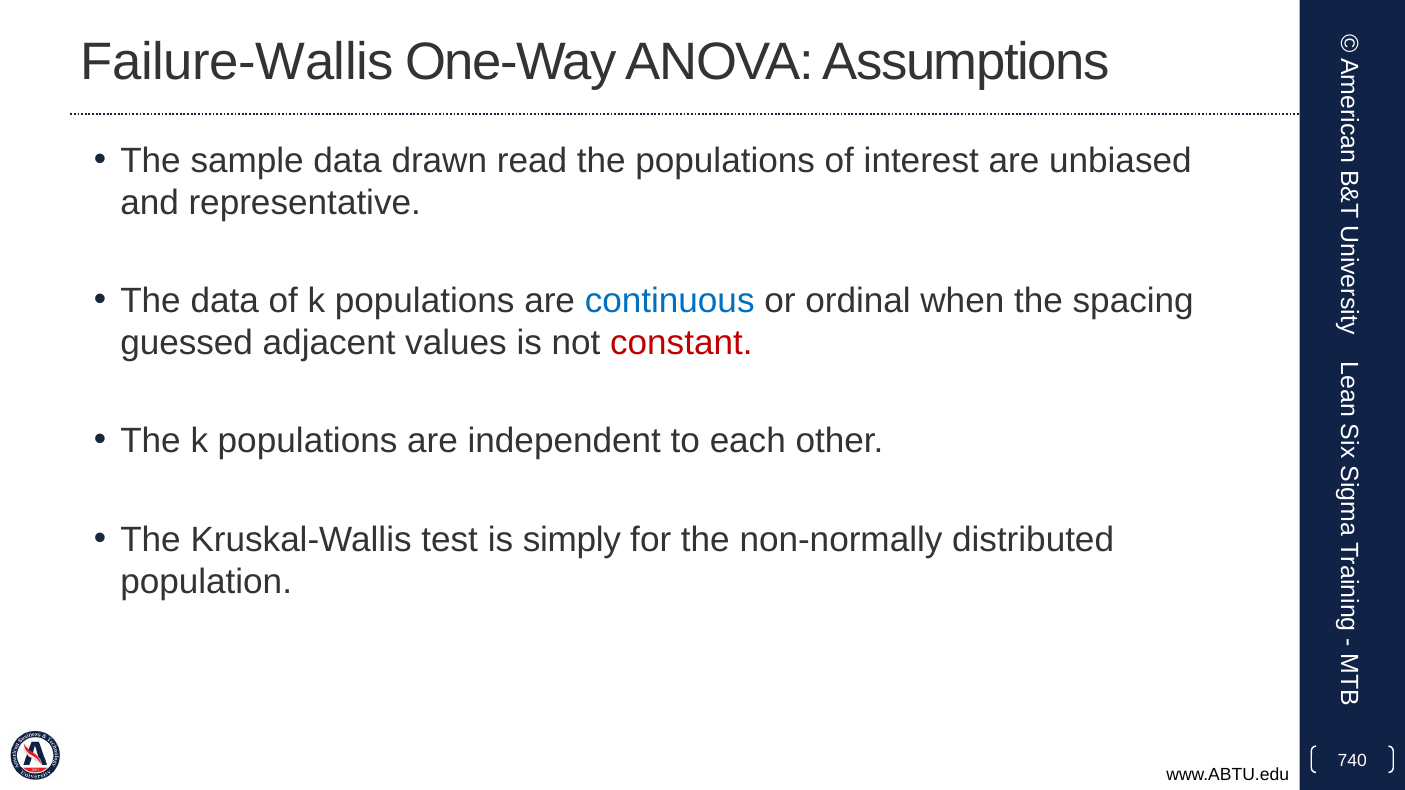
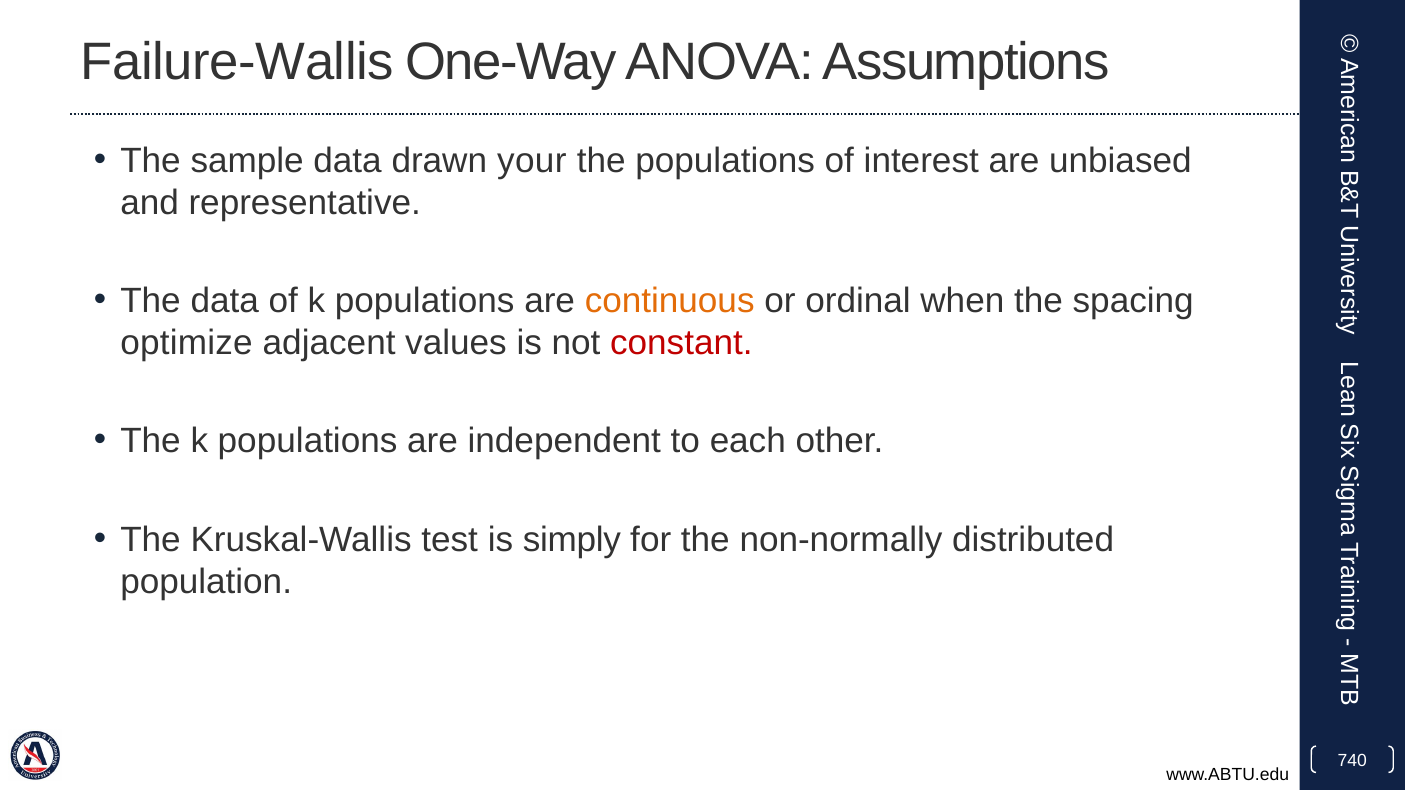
read: read -> your (532, 161)
continuous colour: blue -> orange (670, 301)
guessed: guessed -> optimize (187, 343)
